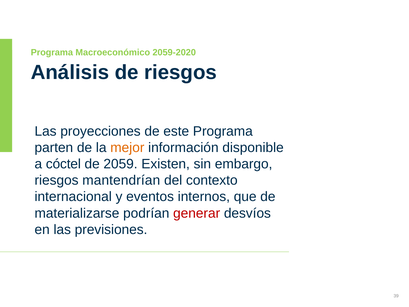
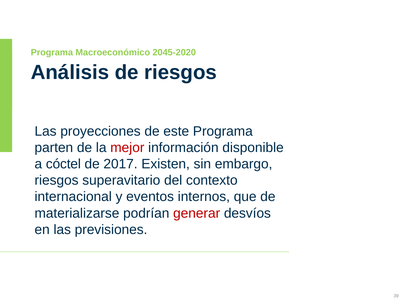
2059-2020: 2059-2020 -> 2045-2020 (174, 52)
mejor colour: orange -> red (127, 148)
2059: 2059 -> 2017 (121, 164)
mantendrían: mantendrían -> superavitario (121, 180)
